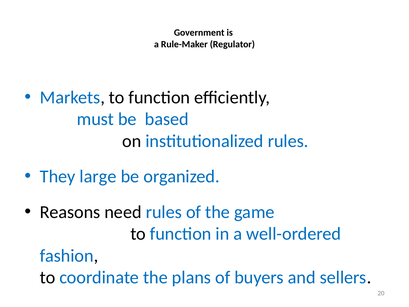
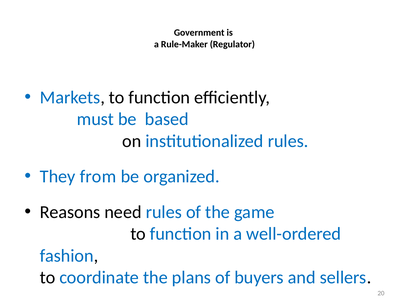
large: large -> from (98, 176)
